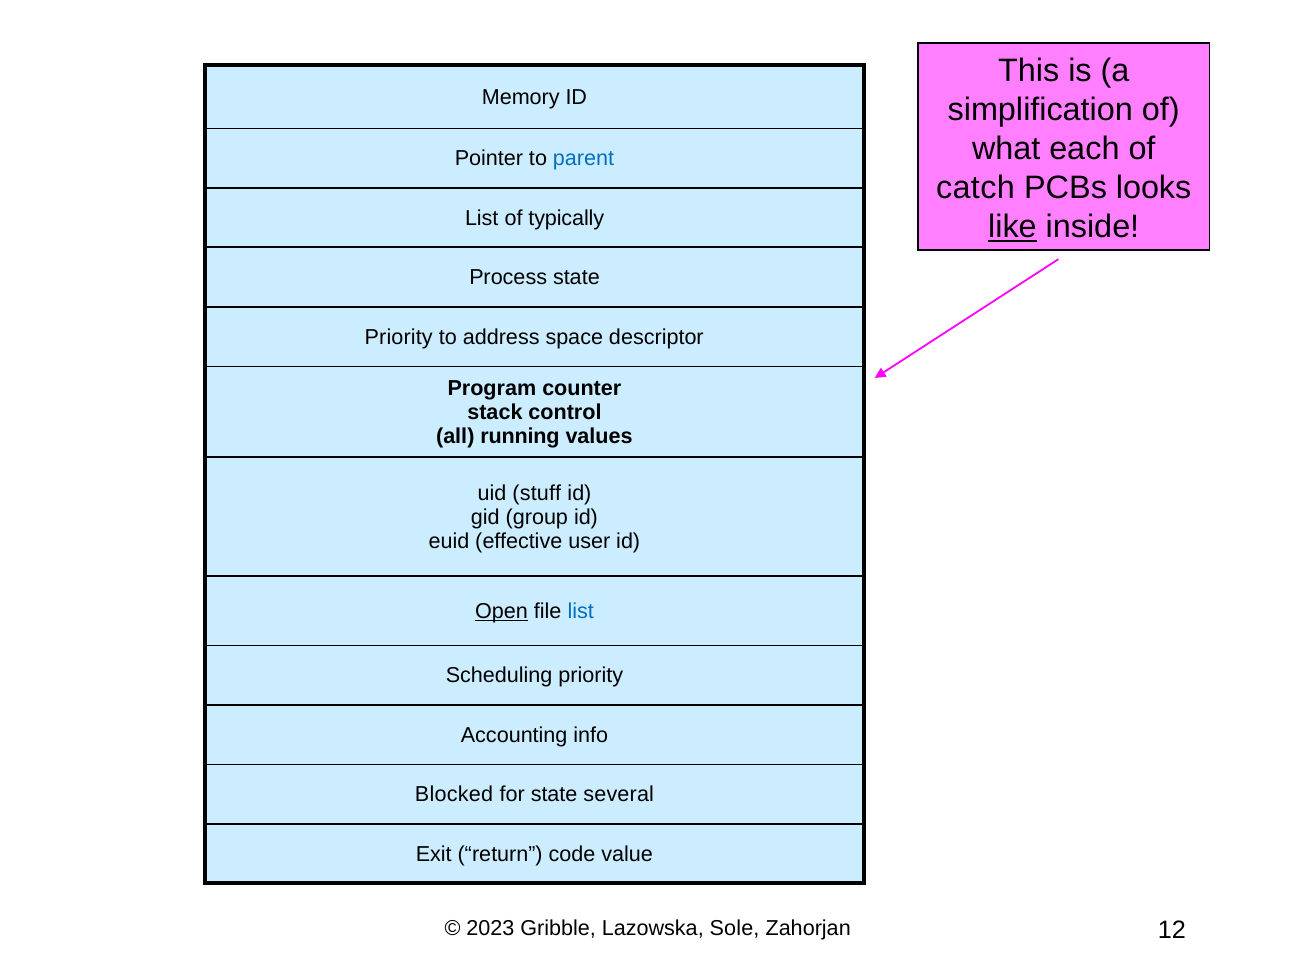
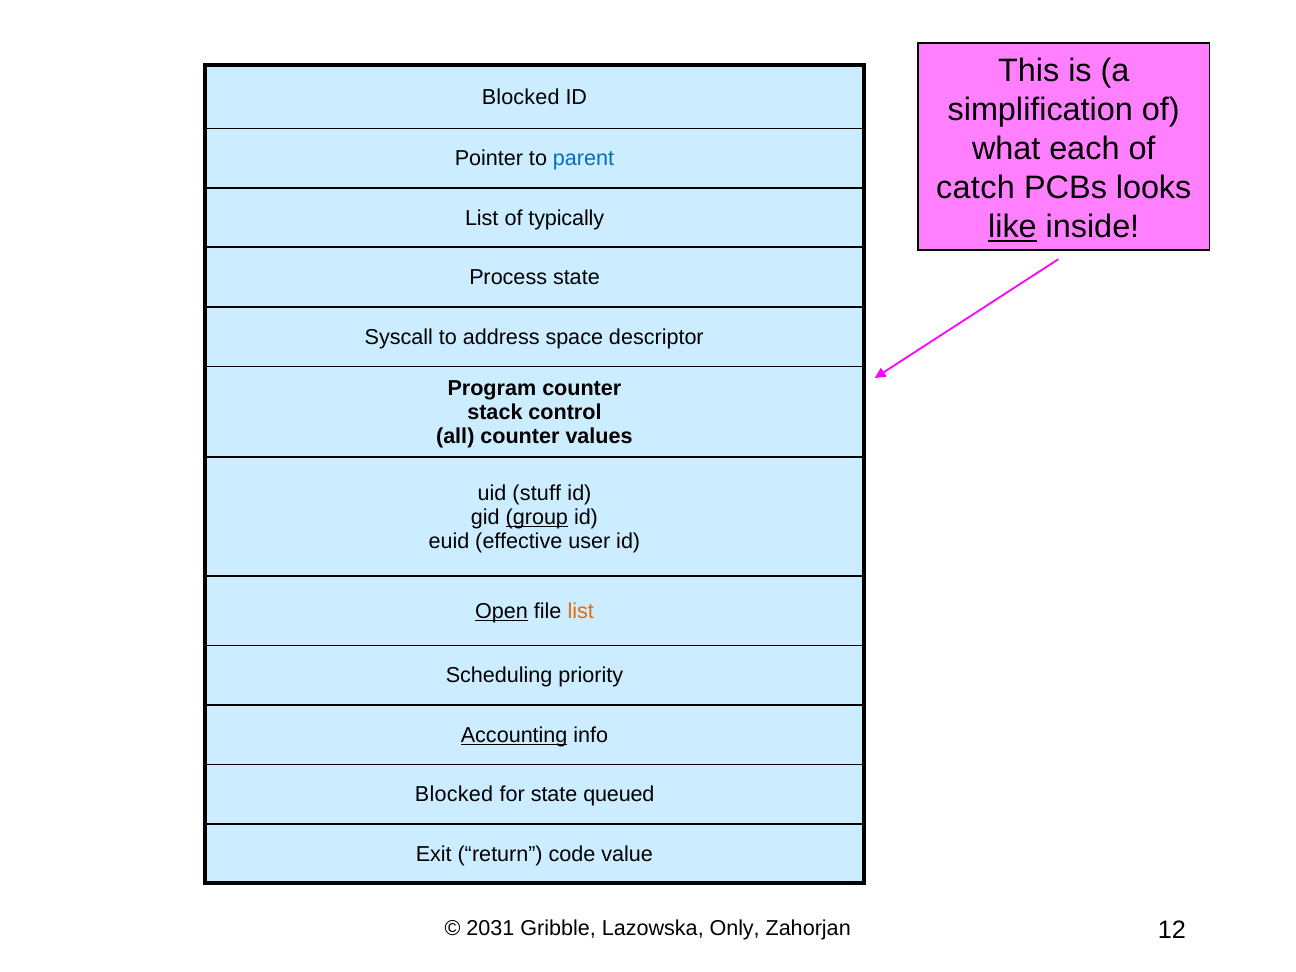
Memory: Memory -> Blocked (521, 97)
Priority: Priority -> Syscall (399, 337)
all running: running -> counter (520, 436)
group underline: none -> present (537, 517)
list colour: blue -> orange (581, 611)
Accounting underline: none -> present (514, 735)
several: several -> queued (619, 795)
2023: 2023 -> 2031 (490, 928)
Sole: Sole -> Only (735, 928)
